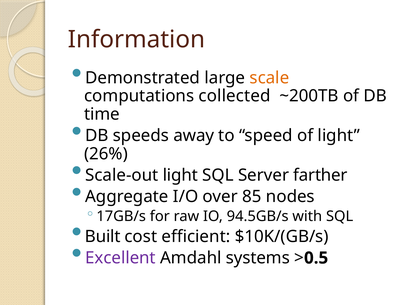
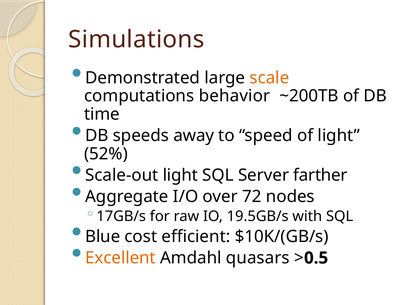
Information: Information -> Simulations (136, 39)
collected: collected -> behavior (235, 96)
26%: 26% -> 52% (106, 154)
85: 85 -> 72 (252, 197)
94.5GB/s: 94.5GB/s -> 19.5GB/s (258, 216)
Built: Built -> Blue (103, 237)
Excellent colour: purple -> orange (120, 258)
systems: systems -> quasars (258, 258)
